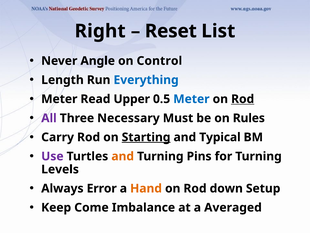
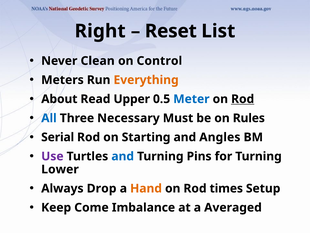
Angle: Angle -> Clean (98, 61)
Length: Length -> Meters (62, 80)
Everything colour: blue -> orange (146, 80)
Meter: Meter -> About (59, 99)
All colour: purple -> blue (49, 118)
Carry: Carry -> Serial (58, 137)
Starting underline: present -> none (146, 137)
Typical: Typical -> Angles (220, 137)
and colour: orange -> blue (123, 156)
Levels: Levels -> Lower (60, 169)
Error: Error -> Drop (102, 188)
down: down -> times (226, 188)
